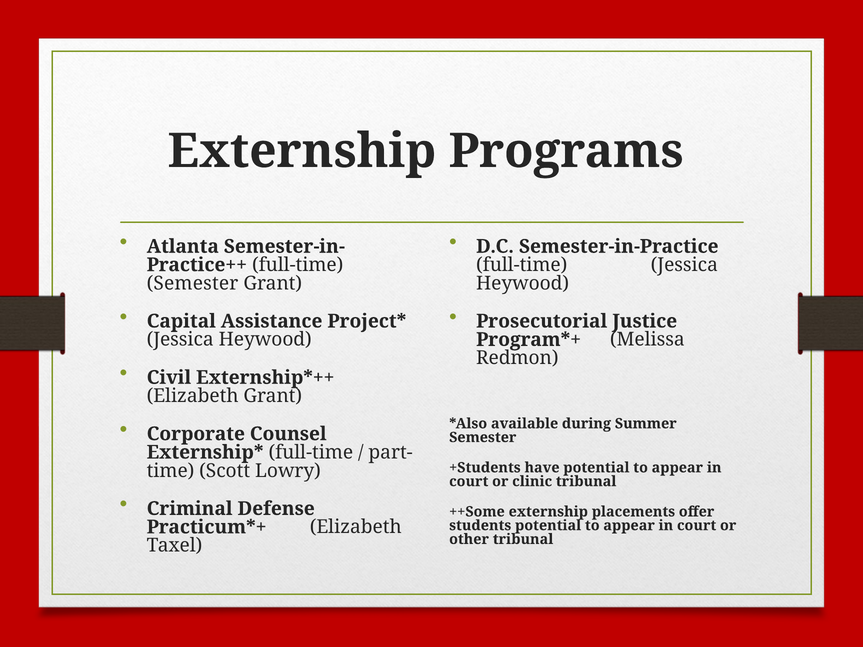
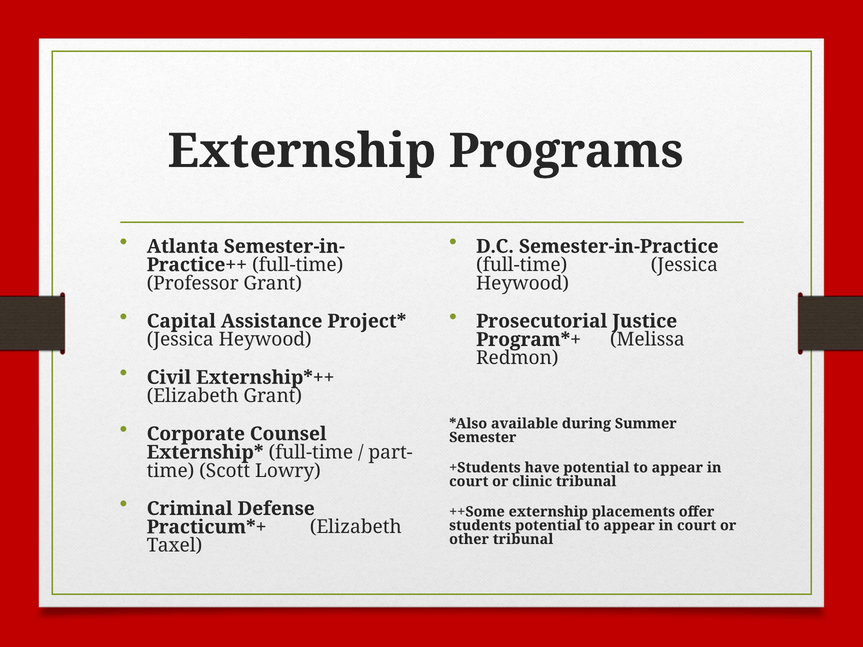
Semester: Semester -> Professor (193, 283)
